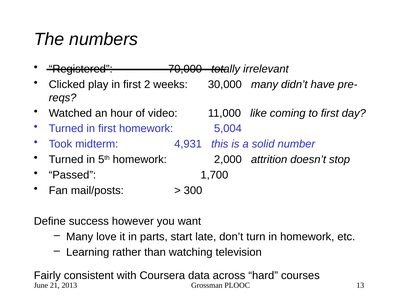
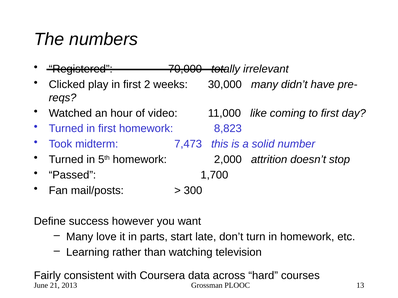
5,004: 5,004 -> 8,823 (228, 129)
4,931: 4,931 -> 7,473 (188, 144)
